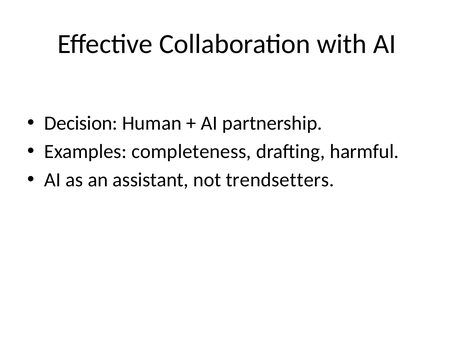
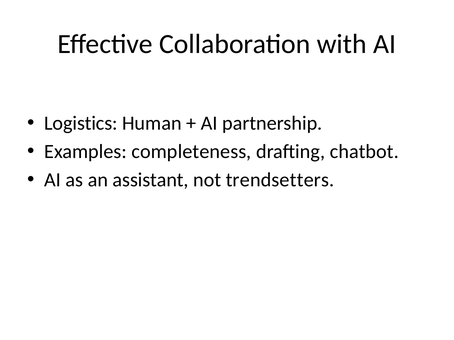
Decision: Decision -> Logistics (81, 123)
harmful: harmful -> chatbot (364, 152)
